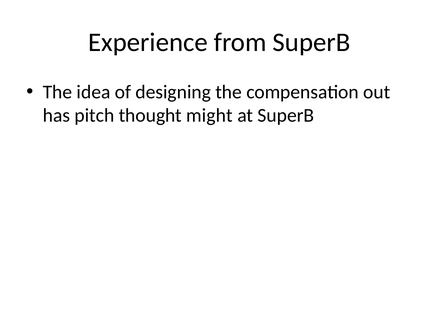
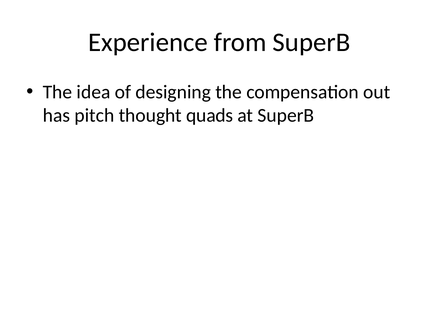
might: might -> quads (210, 116)
